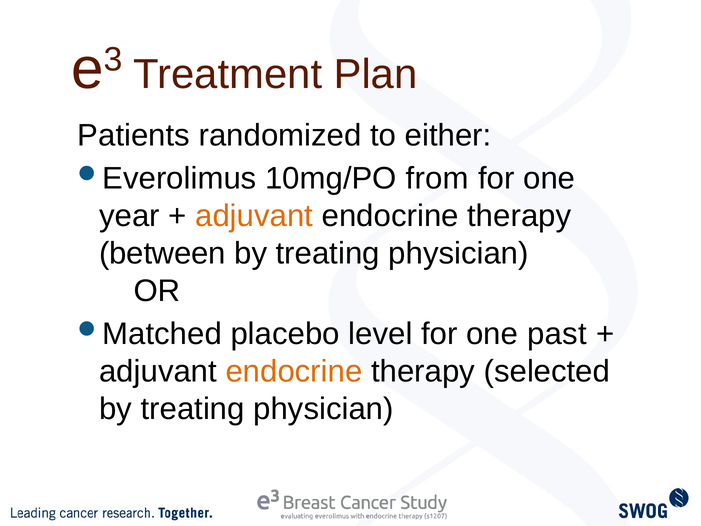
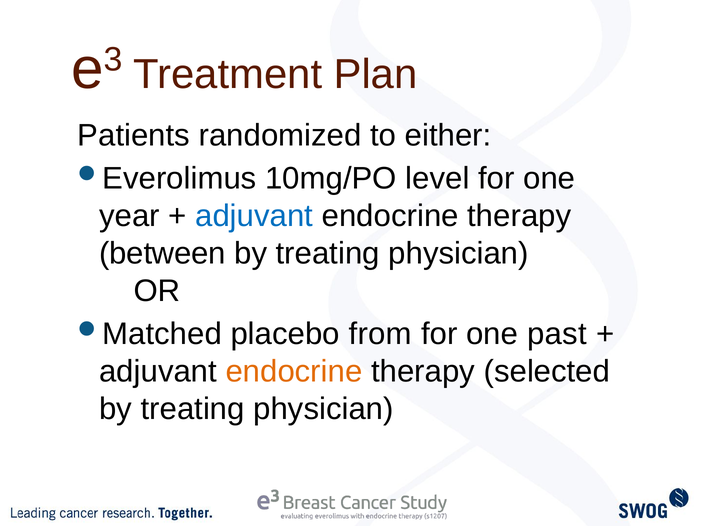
from: from -> level (437, 179)
adjuvant colour: orange -> blue (254, 216)
level: level -> from (380, 334)
